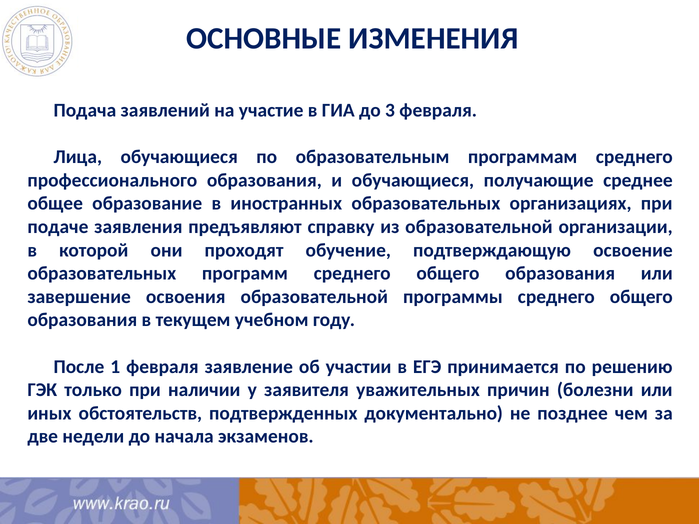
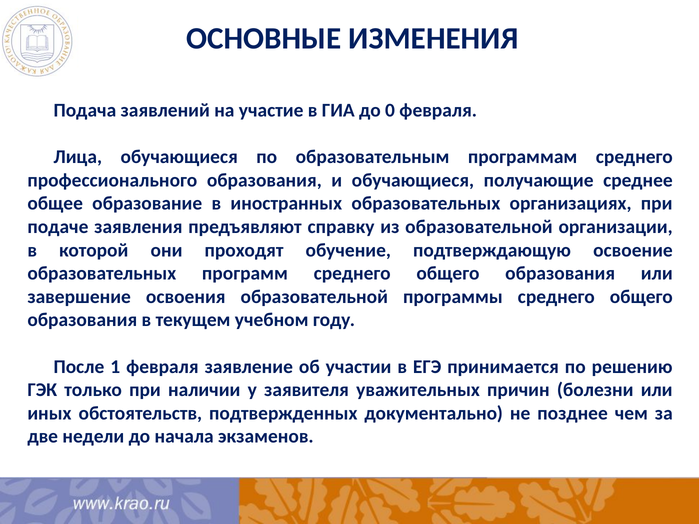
3: 3 -> 0 (390, 110)
